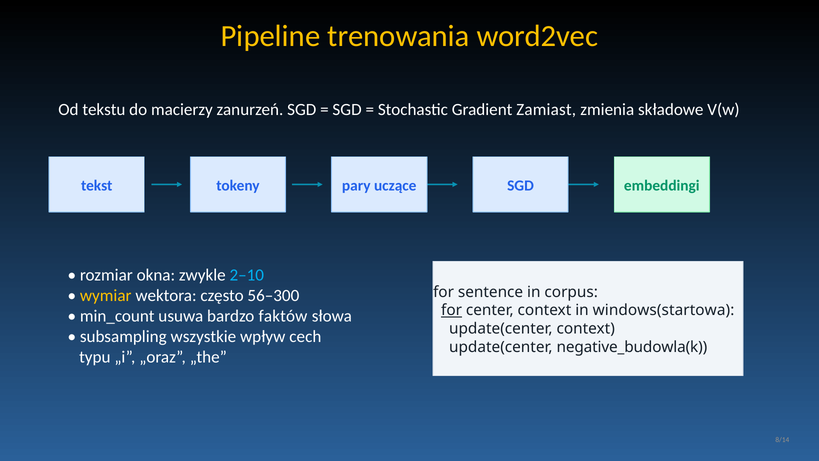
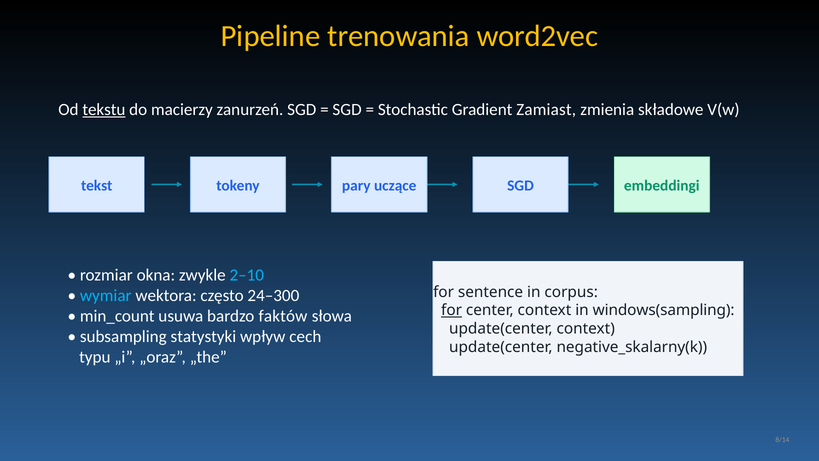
tekstu underline: none -> present (104, 109)
wymiar colour: yellow -> light blue (106, 295)
56–300: 56–300 -> 24–300 (273, 295)
windows(startowa: windows(startowa -> windows(sampling (664, 310)
wszystkie: wszystkie -> statystyki (203, 336)
negative_budowla(k: negative_budowla(k -> negative_skalarny(k (632, 347)
